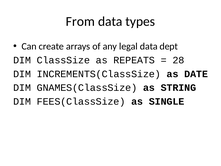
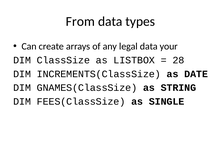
dept: dept -> your (169, 46)
REPEATS: REPEATS -> LISTBOX (134, 60)
